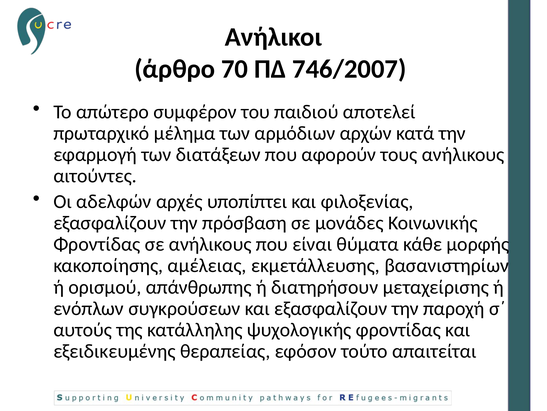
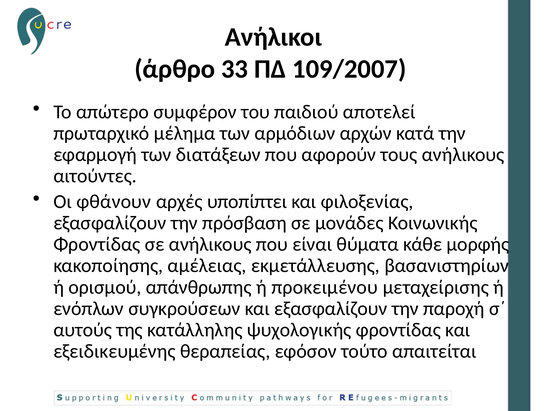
70: 70 -> 33 (235, 69)
746/2007: 746/2007 -> 109/2007 (349, 69)
αδελφών: αδελφών -> φθάνουν (114, 201)
διατηρήσουν: διατηρήσουν -> προκειμένου (325, 287)
